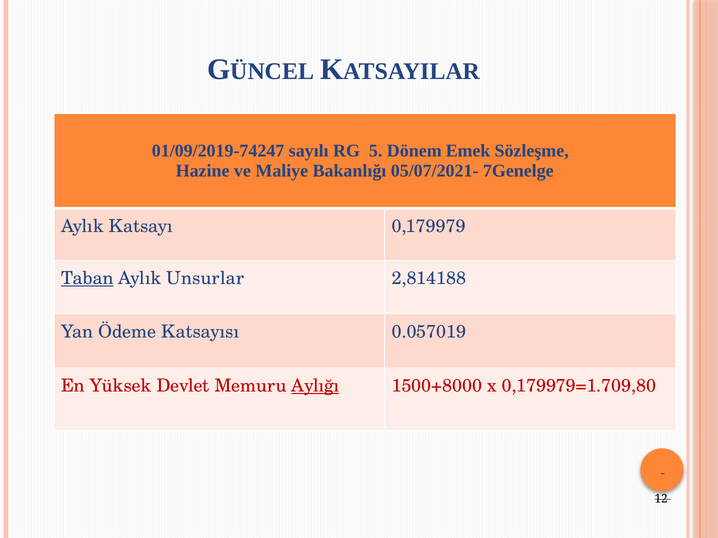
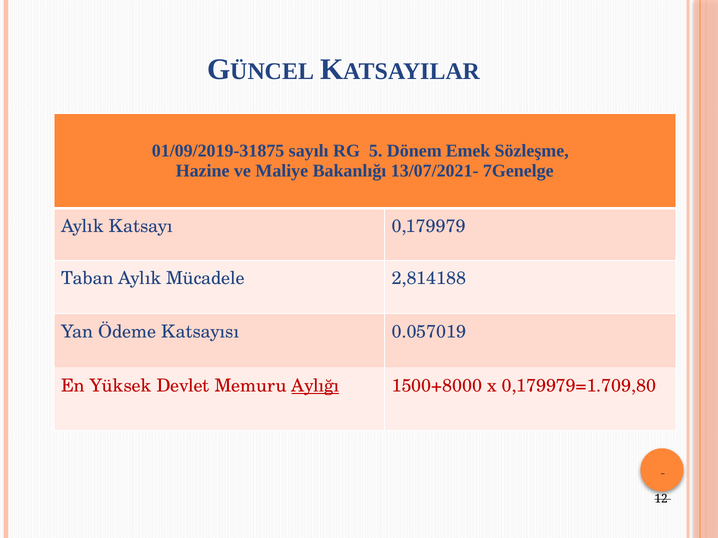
01/09/2019-74247: 01/09/2019-74247 -> 01/09/2019-31875 (218, 151)
05/07/2021-: 05/07/2021- -> 13/07/2021- (435, 171)
Taban underline: present -> none (87, 279)
Unsurlar: Unsurlar -> Mücadele (205, 279)
